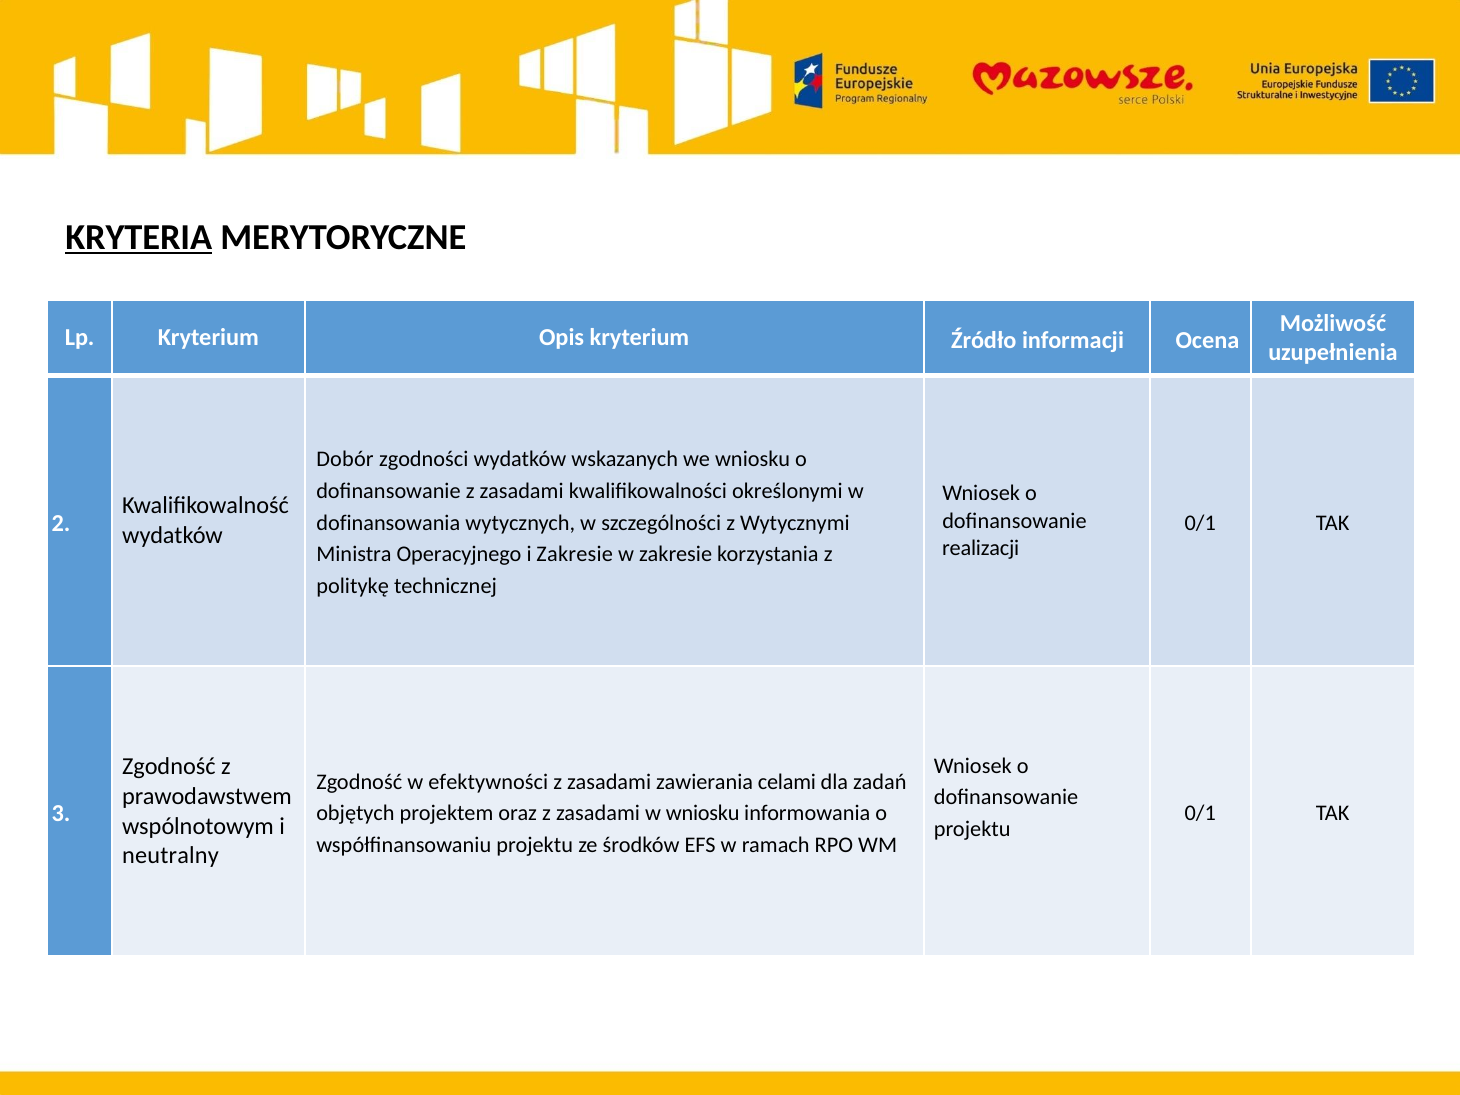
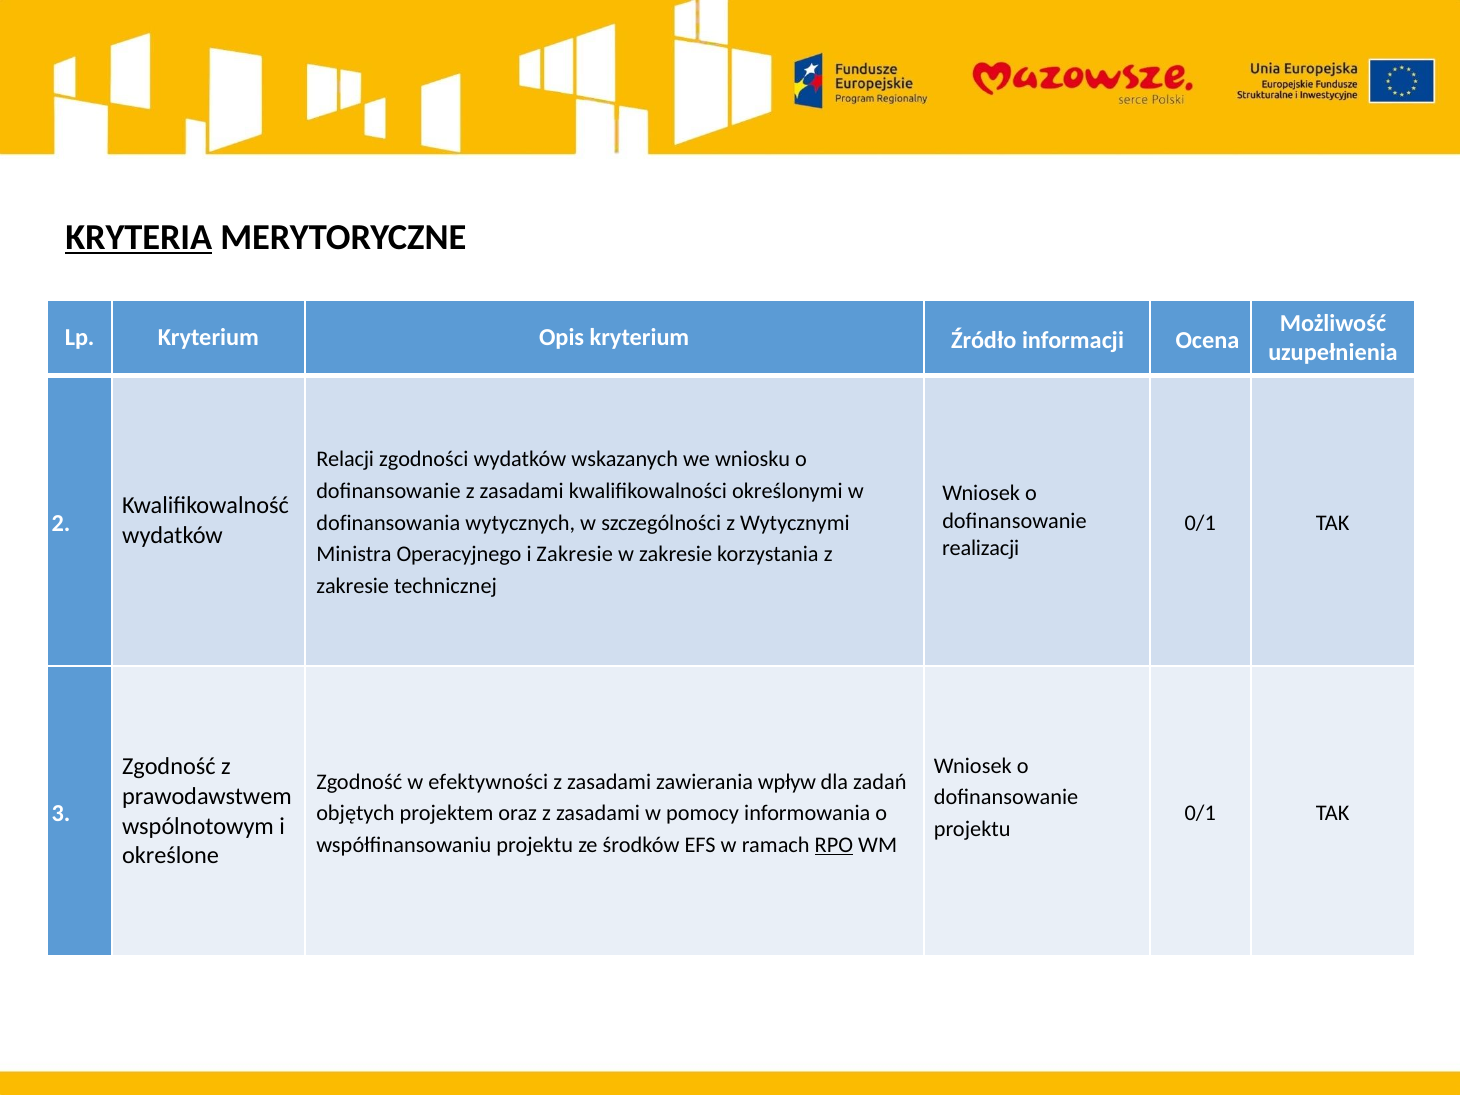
Dobór: Dobór -> Relacji (345, 460)
politykę: politykę -> zakresie (353, 586)
celami: celami -> wpływ (787, 782)
w wniosku: wniosku -> pomocy (703, 813)
RPO underline: none -> present (834, 845)
neutralny: neutralny -> określone (171, 856)
